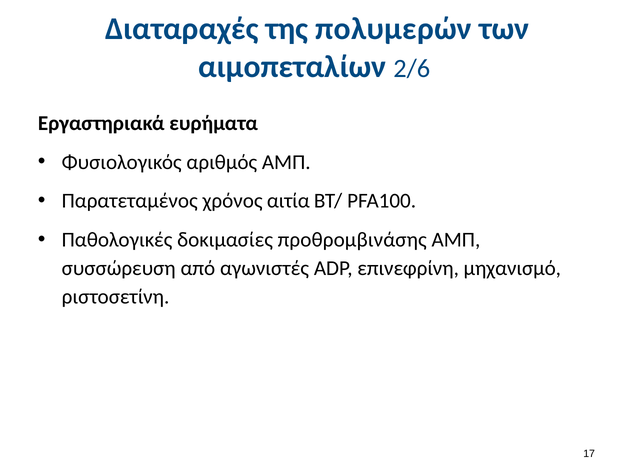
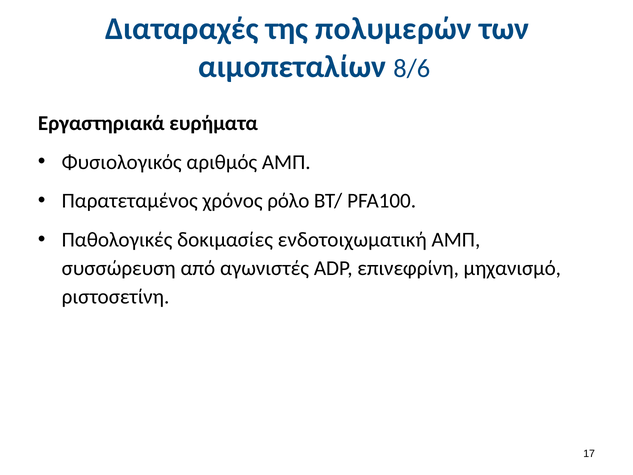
2/6: 2/6 -> 8/6 (412, 68)
αιτία: αιτία -> ρόλο (288, 201)
προθρομβινάσης: προθρομβινάσης -> ενδοτοιχωματική (352, 240)
